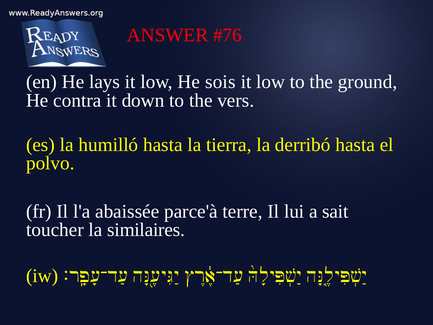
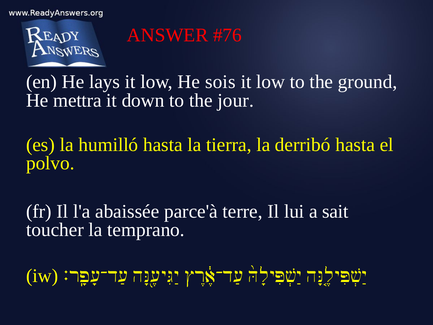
contra: contra -> mettra (77, 100)
vers: vers -> jour (236, 100)
similaires: similaires -> temprano (146, 230)
